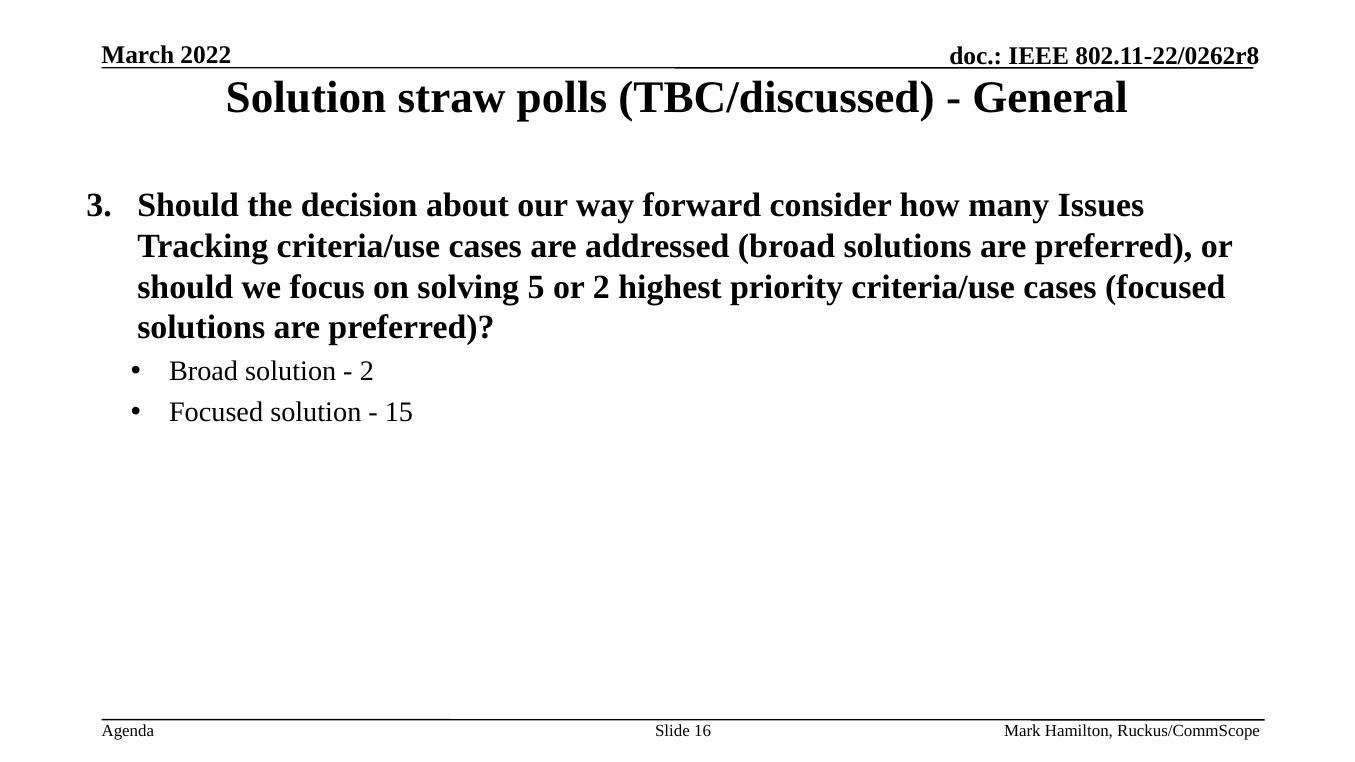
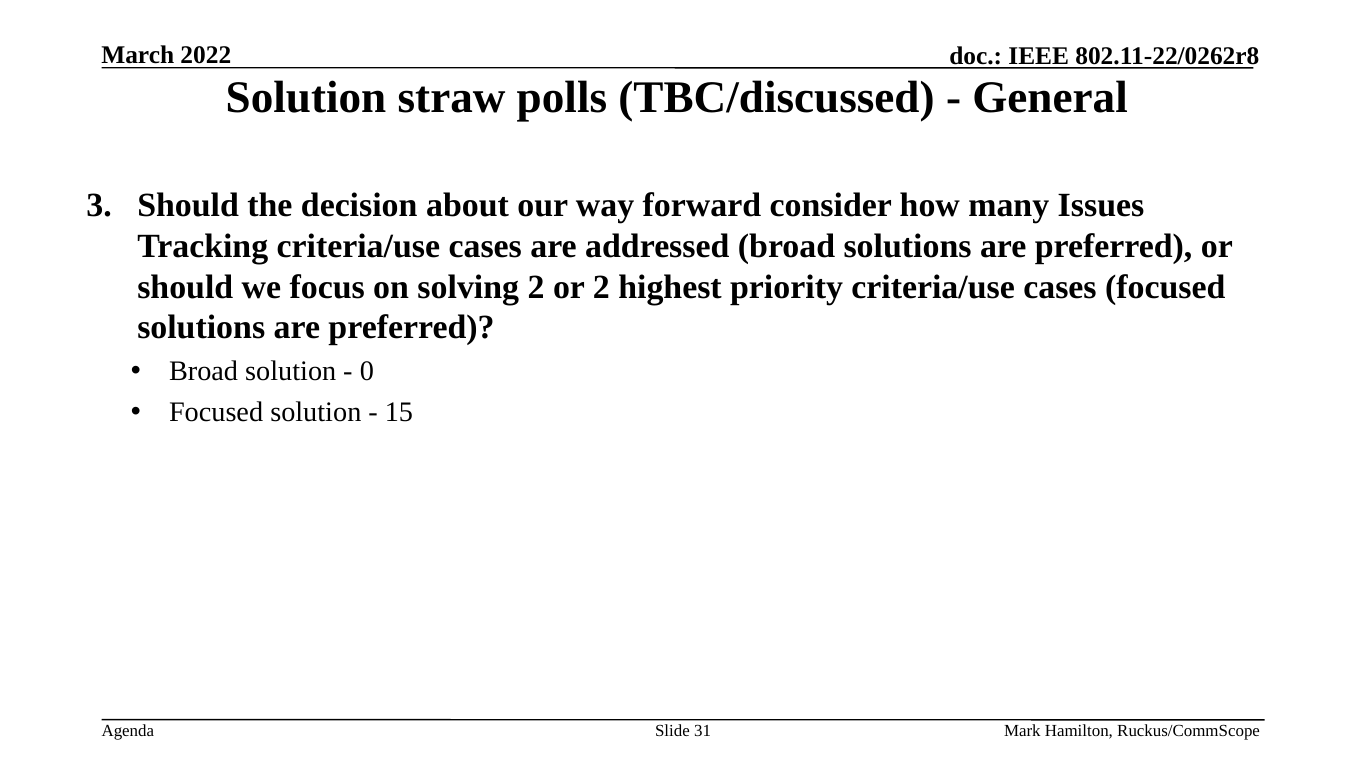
solving 5: 5 -> 2 (536, 287)
2: 2 -> 0 (367, 372)
16: 16 -> 31 (703, 731)
